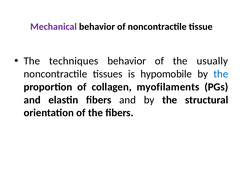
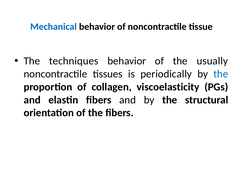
Mechanical colour: purple -> blue (54, 27)
hypomobile: hypomobile -> periodically (166, 74)
myofilaments: myofilaments -> viscoelasticity (168, 87)
